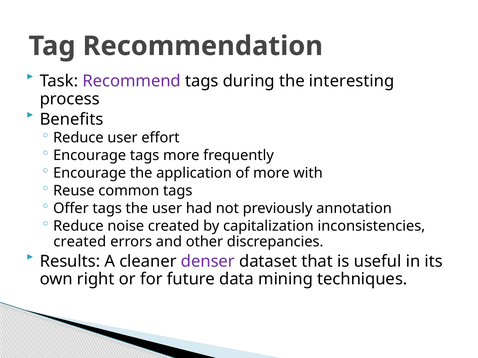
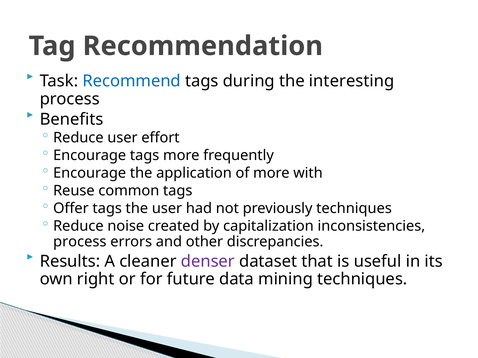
Recommend colour: purple -> blue (132, 81)
previously annotation: annotation -> techniques (354, 209)
created: created -> process (80, 242)
